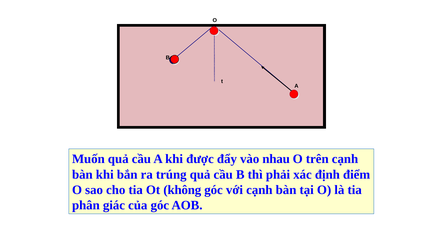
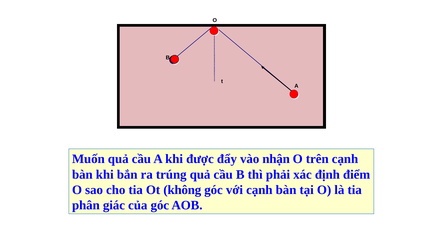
nhau: nhau -> nhận (276, 159)
